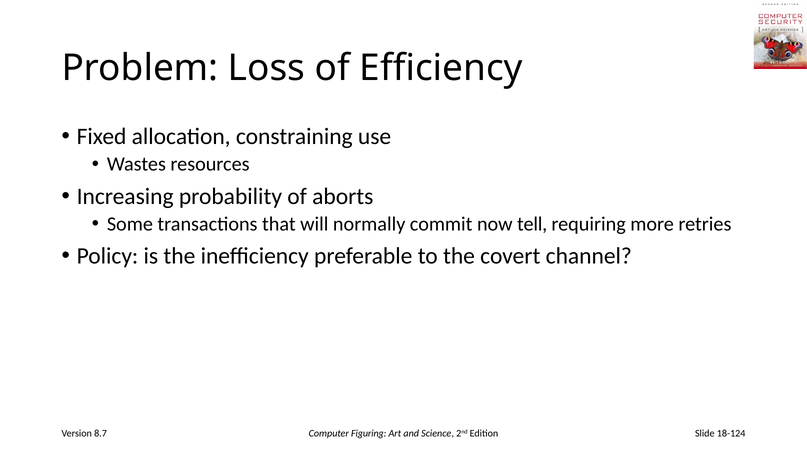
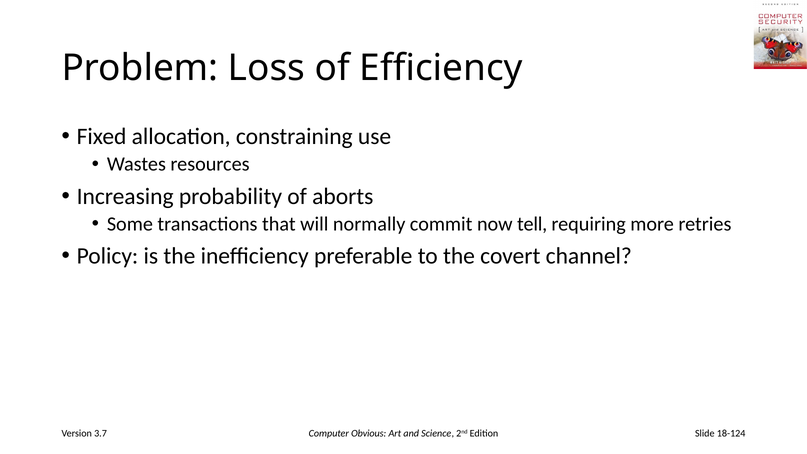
8.7: 8.7 -> 3.7 (101, 433)
Figuring: Figuring -> Obvious (369, 433)
